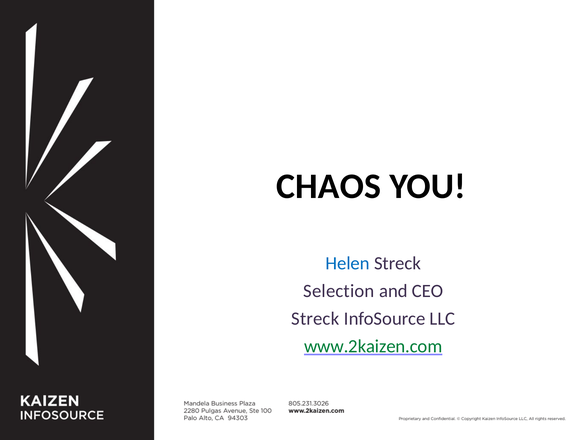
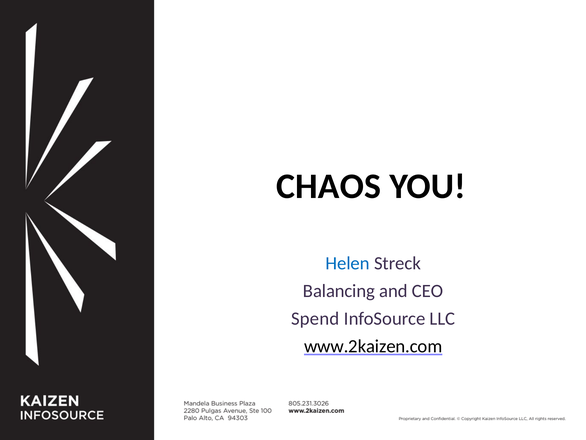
Selection: Selection -> Balancing (339, 291)
Streck: Streck -> Spend (315, 318)
www.2kaizen.com colour: green -> black (373, 346)
